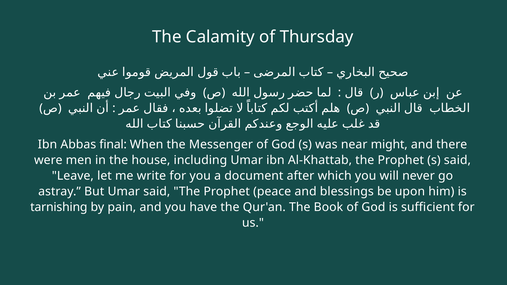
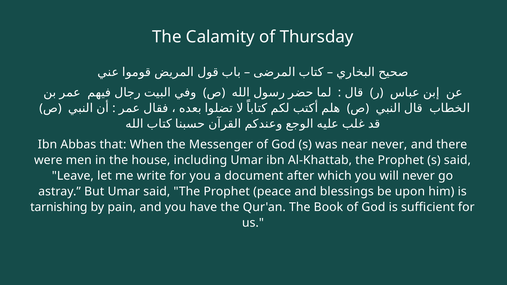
final: final -> that (113, 144)
near might: might -> never (389, 144)
